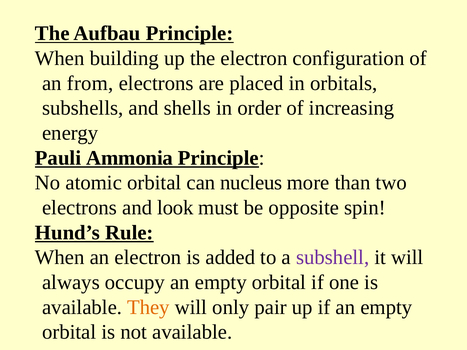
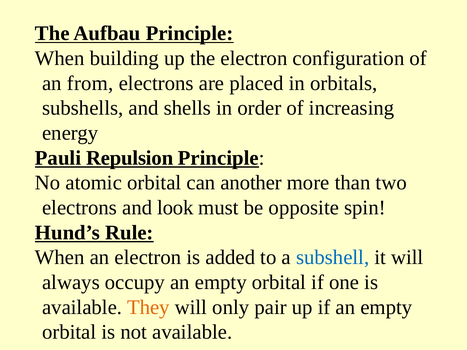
Ammonia: Ammonia -> Repulsion (130, 158)
nucleus: nucleus -> another (251, 183)
subshell colour: purple -> blue (333, 258)
